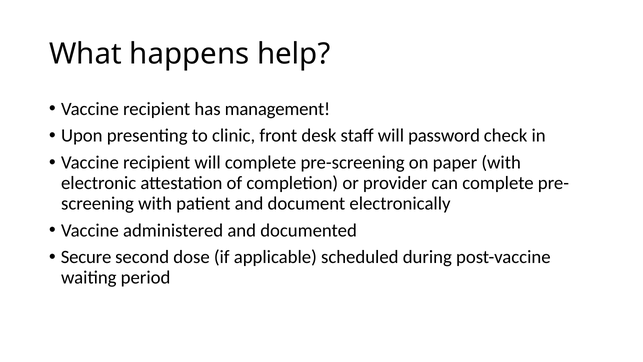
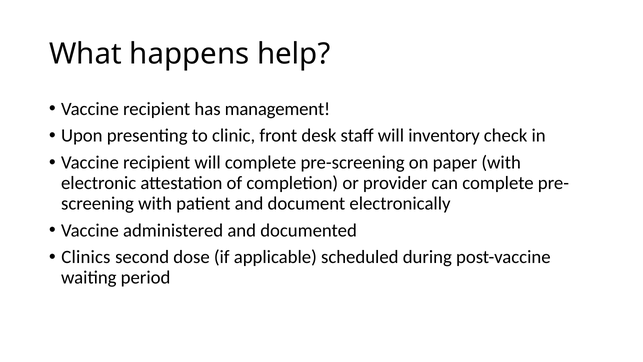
password: password -> inventory (444, 136)
Secure: Secure -> Clinics (86, 257)
